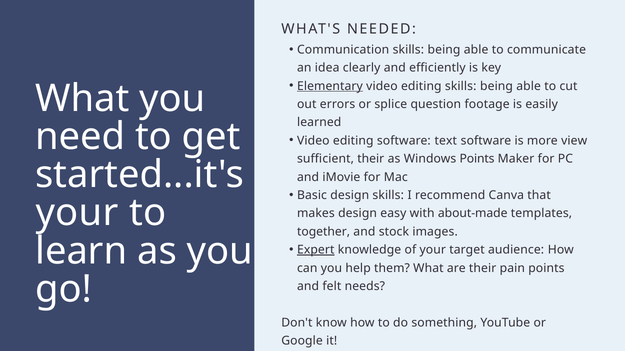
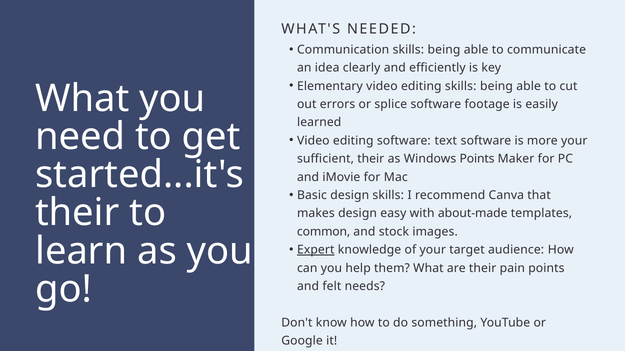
Elementary underline: present -> none (330, 86)
splice question: question -> software (436, 104)
more view: view -> your (574, 141)
your: your -> their (77, 213)
together: together -> common (324, 232)
